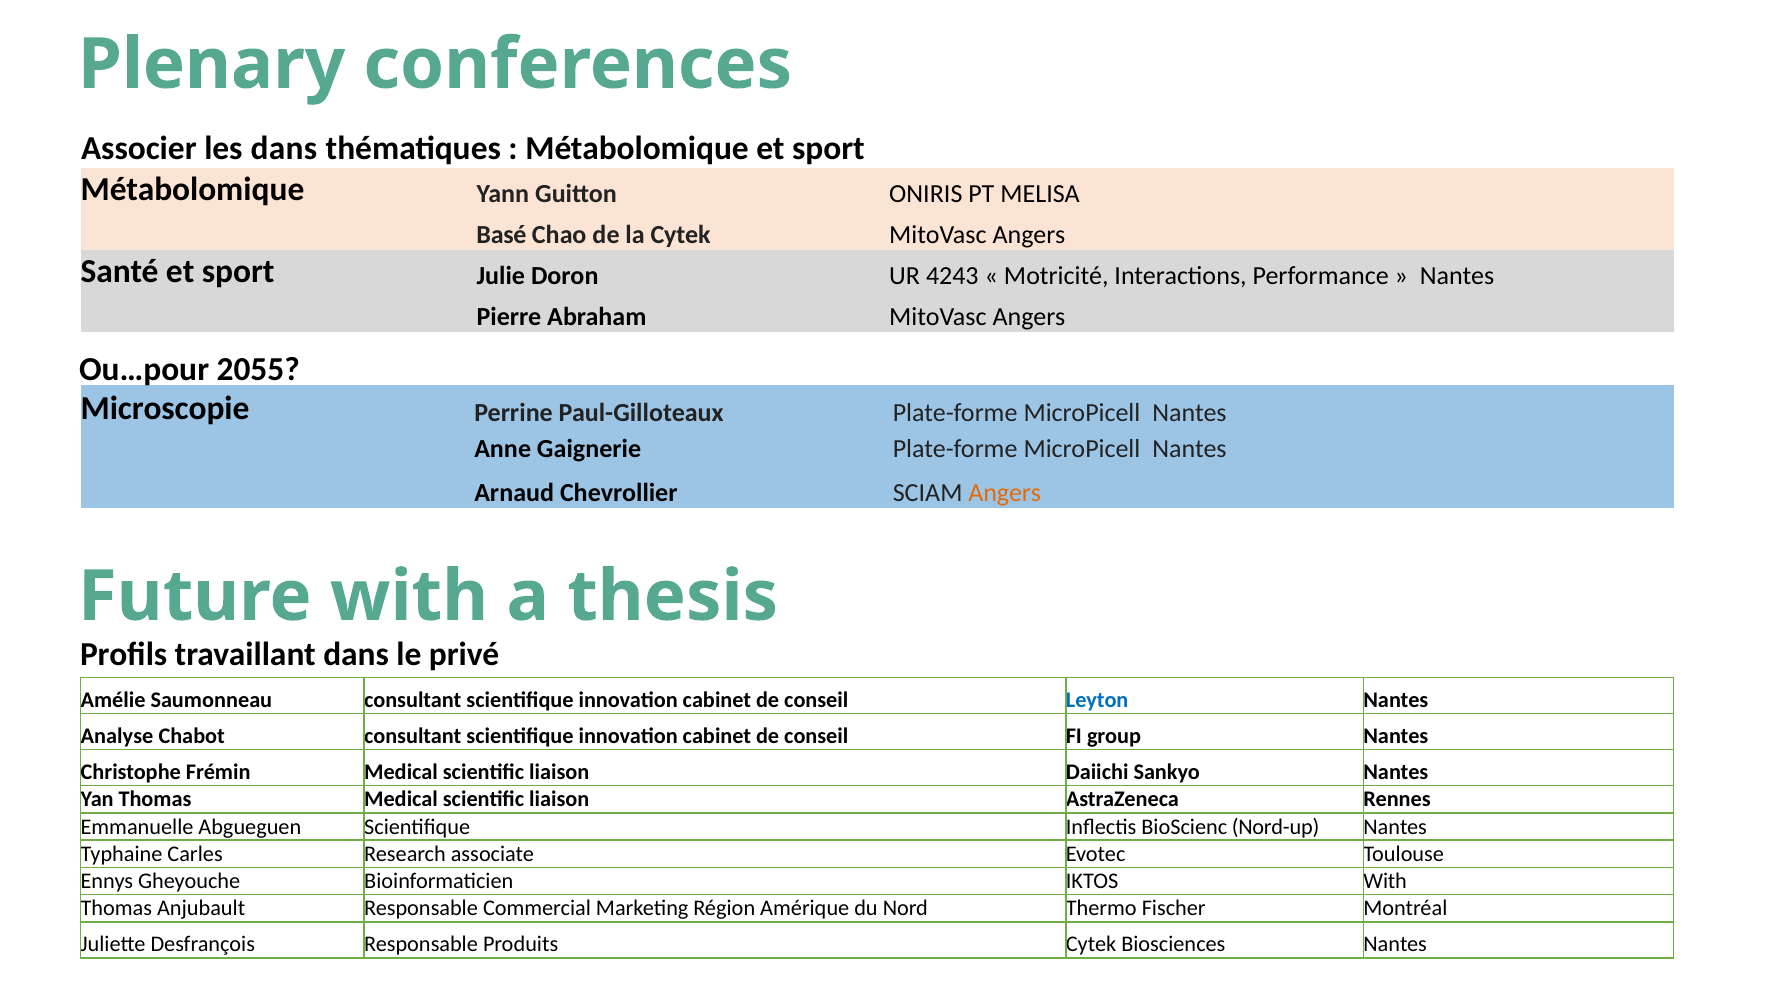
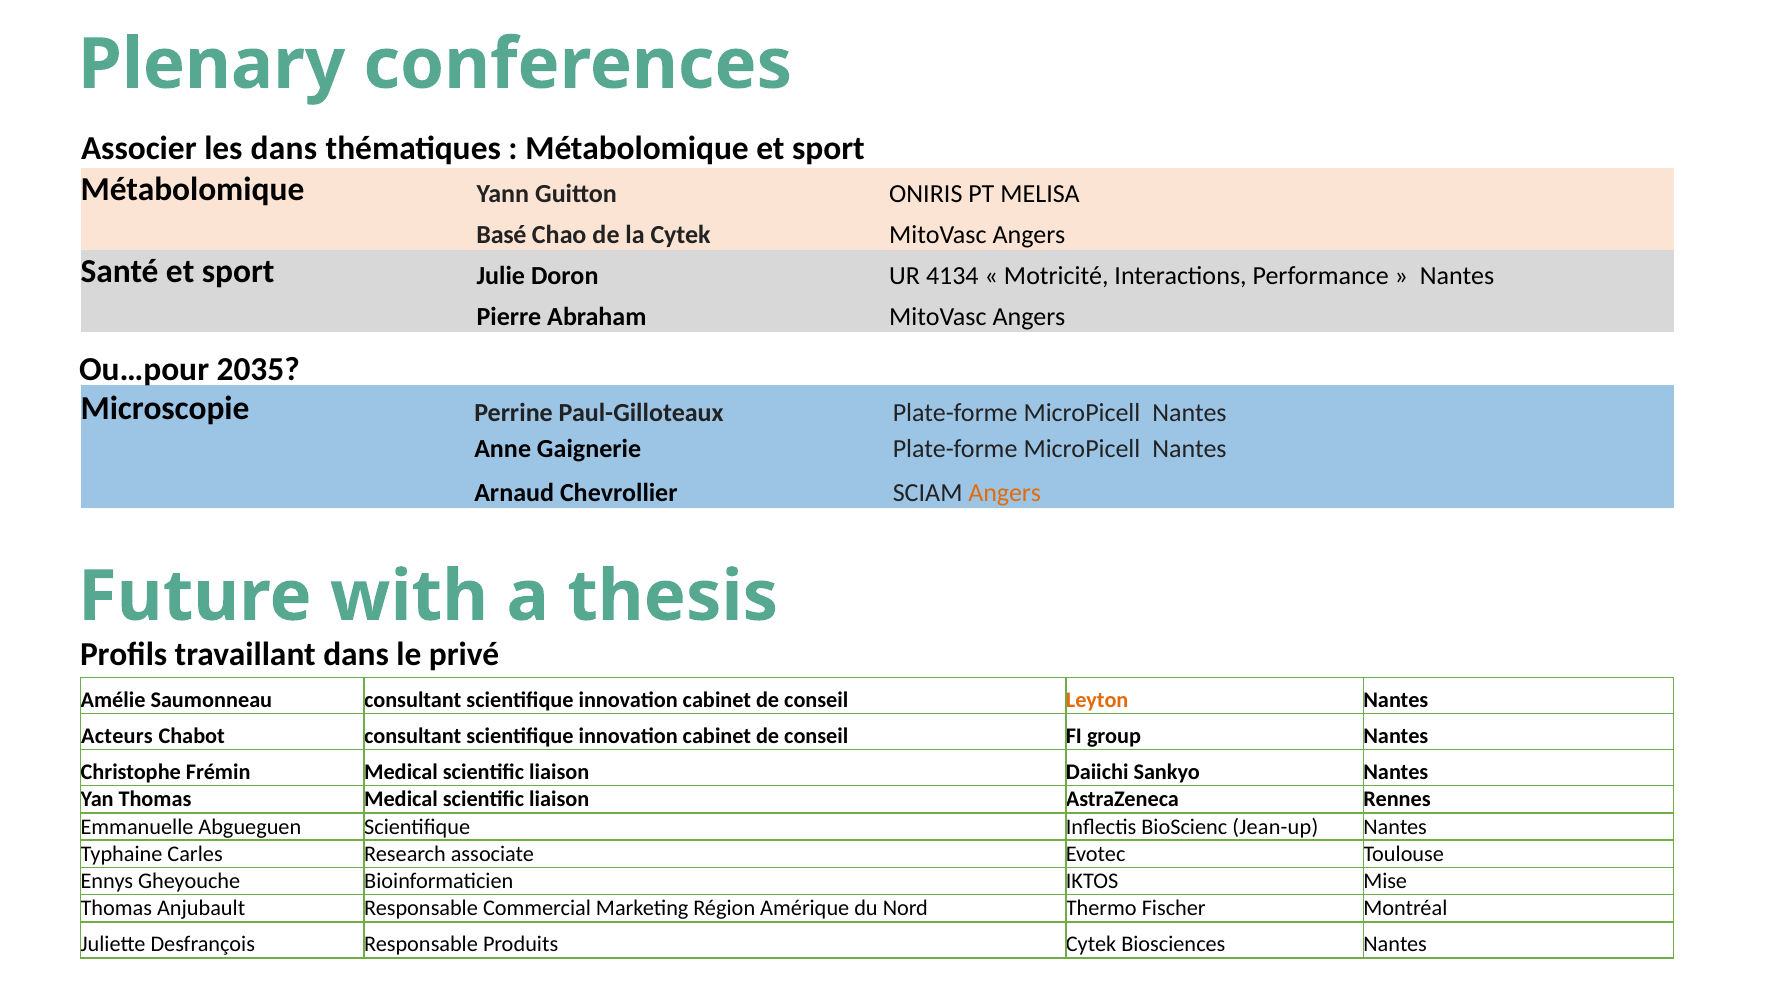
4243: 4243 -> 4134 (952, 276)
2055: 2055 -> 2035 (258, 370)
Leyton colour: blue -> orange (1097, 700)
Analyse: Analyse -> Acteurs (117, 736)
Nord-up: Nord-up -> Jean-up (1275, 826)
IKTOS With: With -> Mise (1385, 881)
